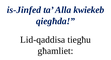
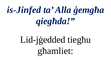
kwiekeb: kwiekeb -> ġemgħa (89, 10)
Lid-qaddisa: Lid-qaddisa -> Lid-jġedded (43, 40)
